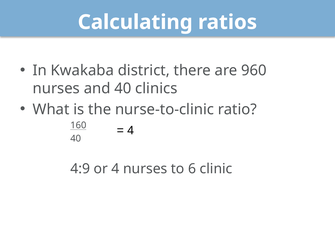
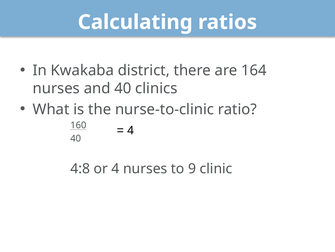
960: 960 -> 164 (254, 70)
4:9: 4:9 -> 4:8 (80, 168)
6: 6 -> 9 (192, 168)
